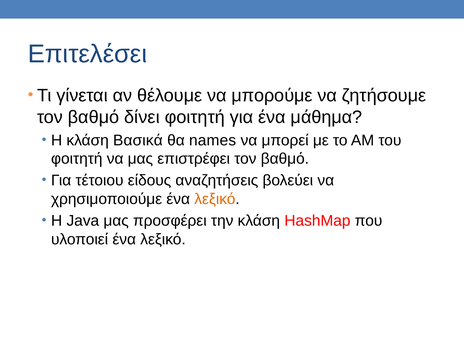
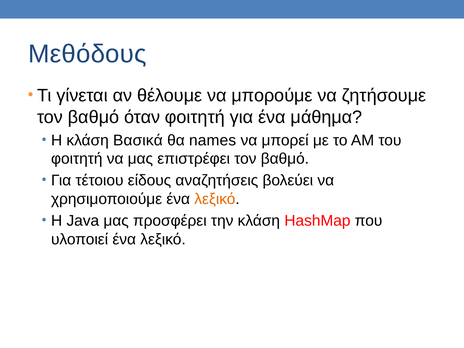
Επιτελέσει: Επιτελέσει -> Μεθόδους (87, 54)
δίνει: δίνει -> όταν (142, 117)
